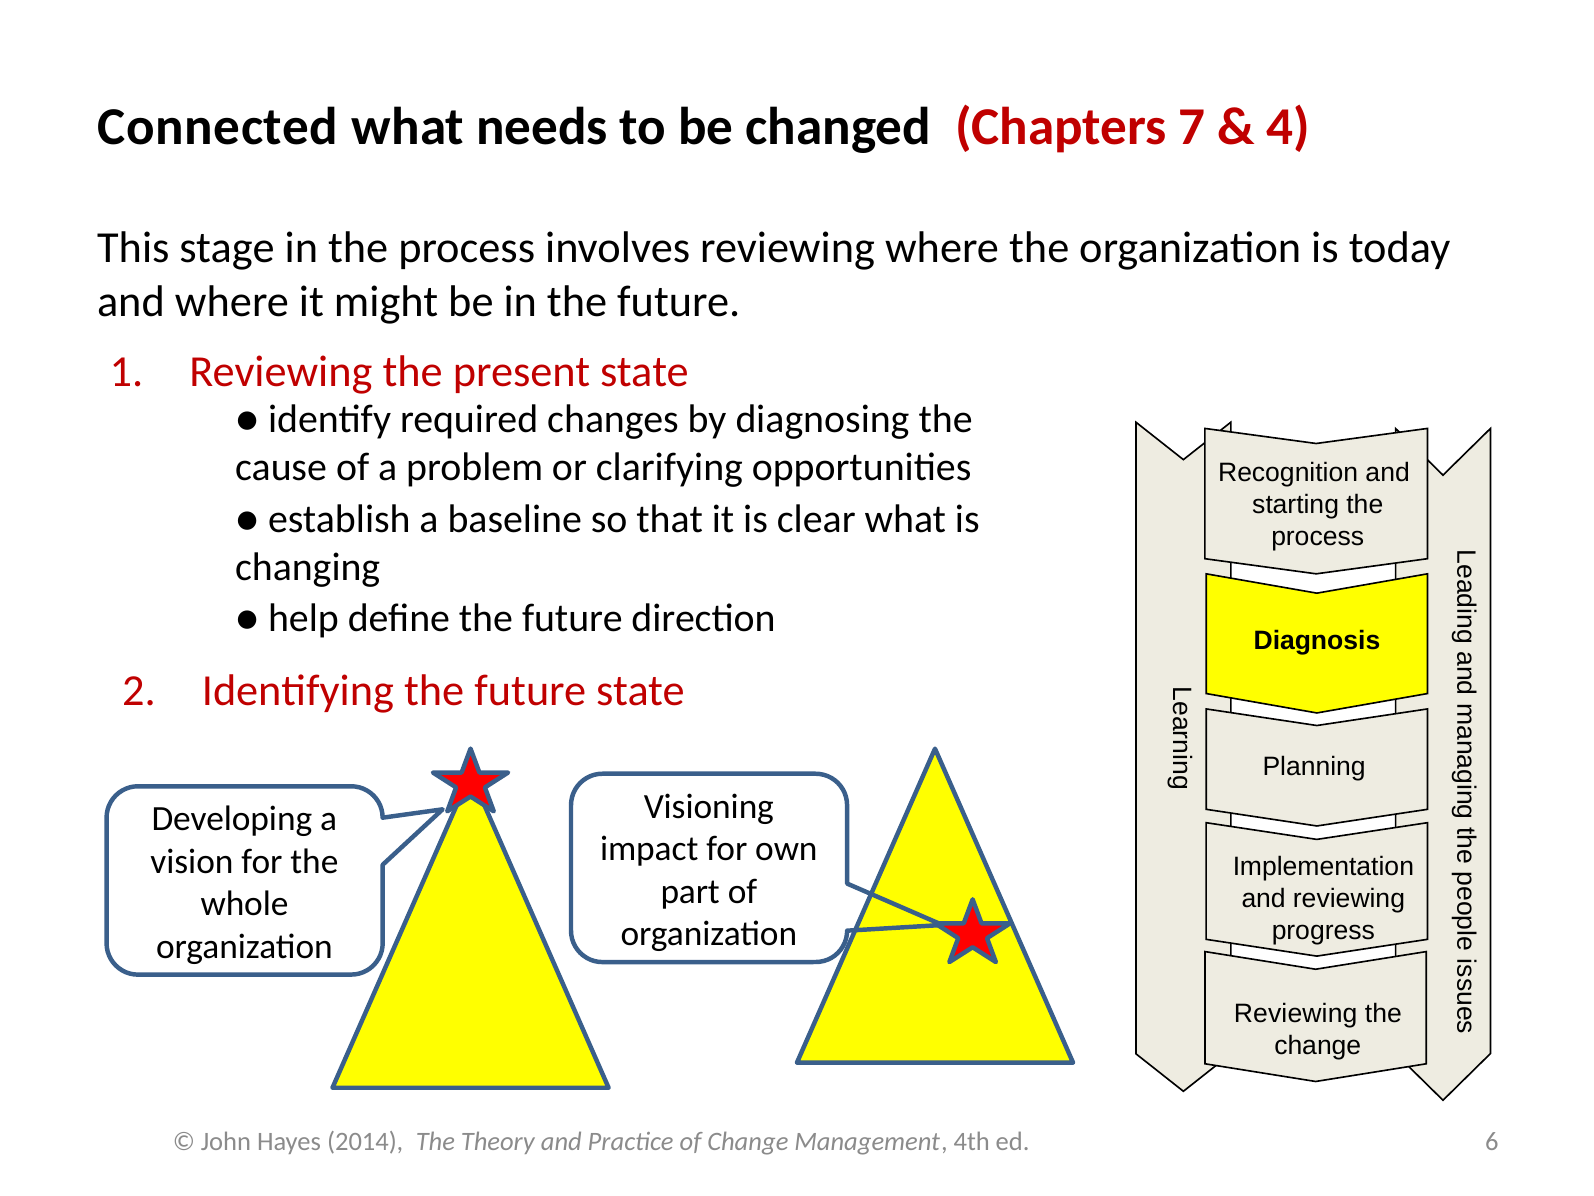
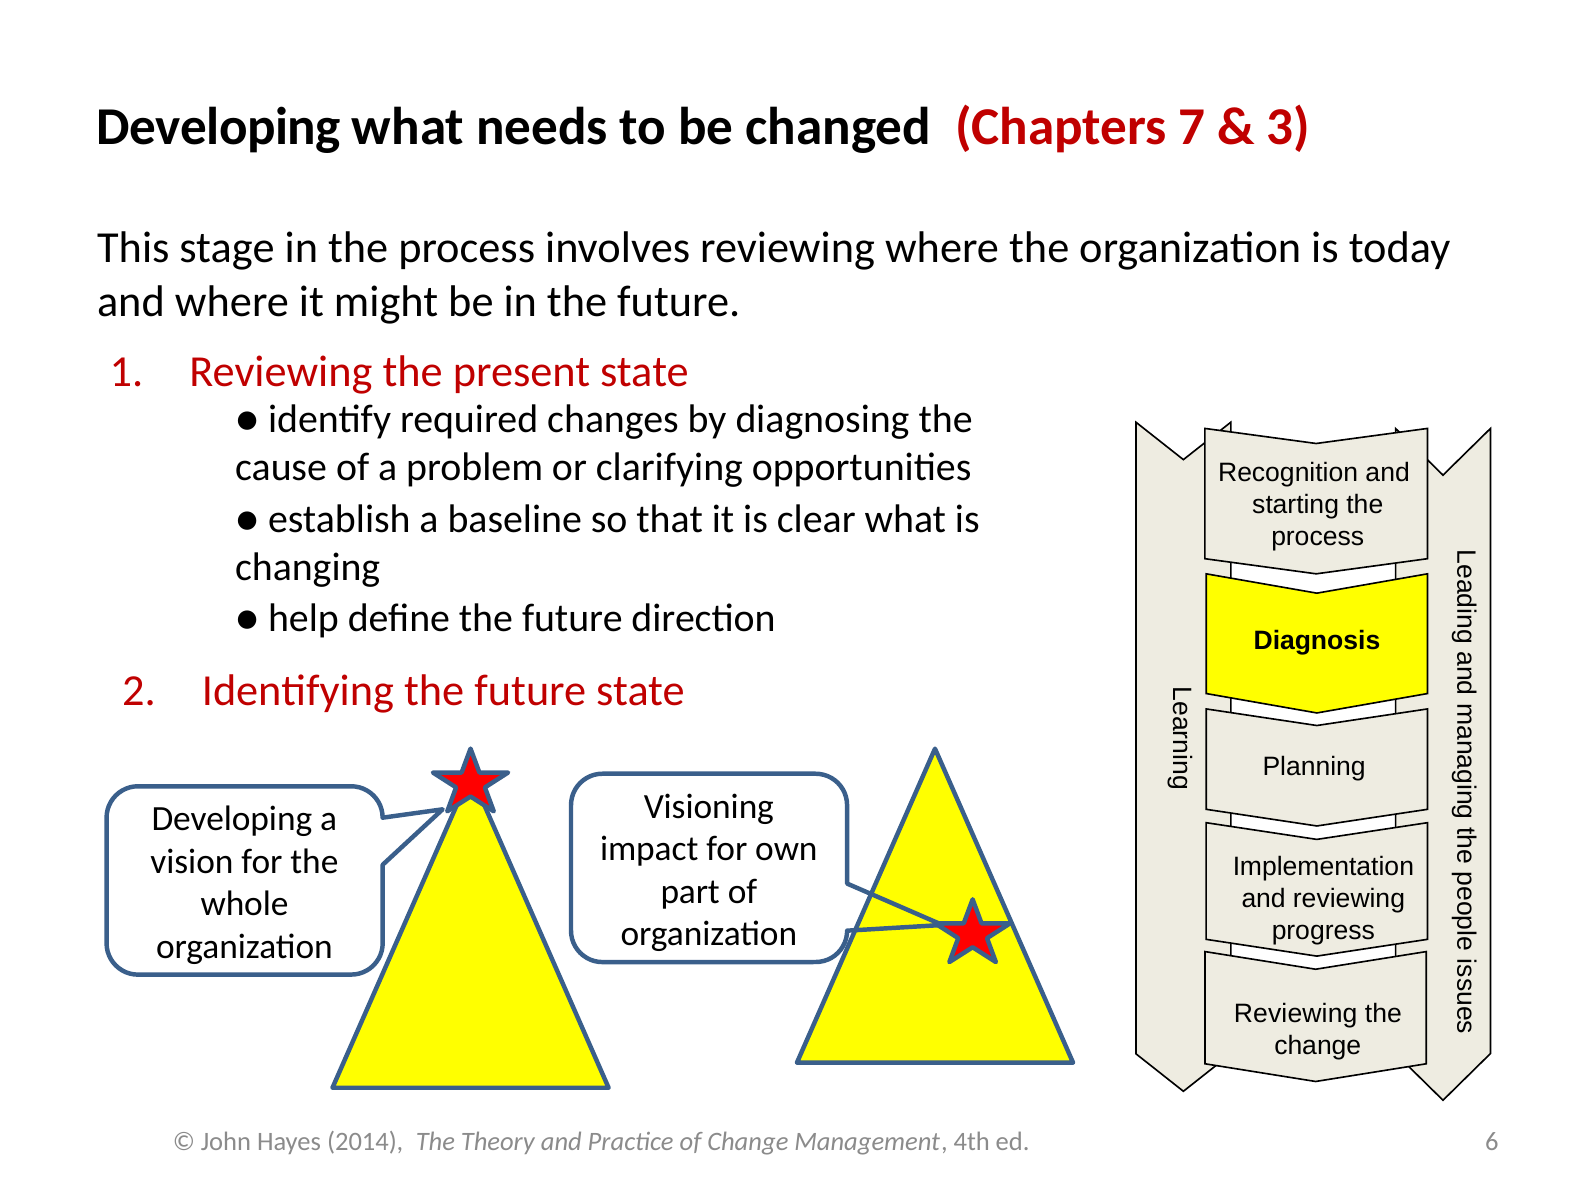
Connected: Connected -> Developing (219, 126)
4: 4 -> 3 (1289, 126)
